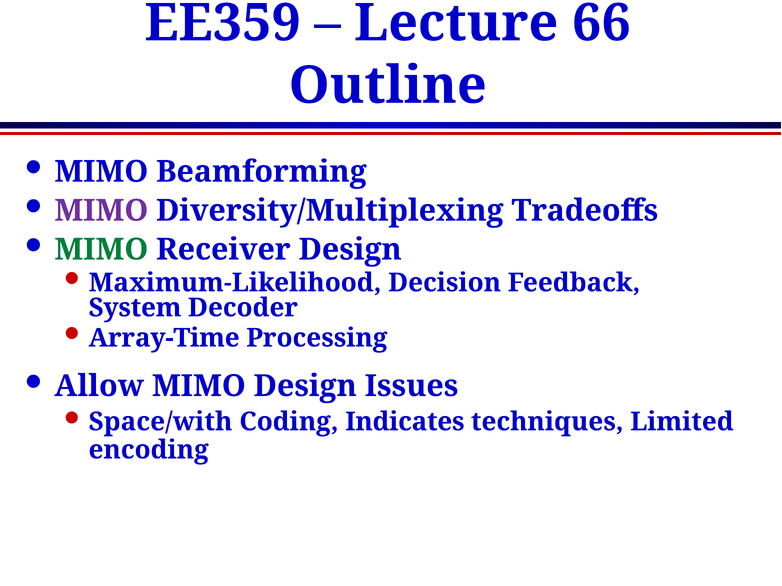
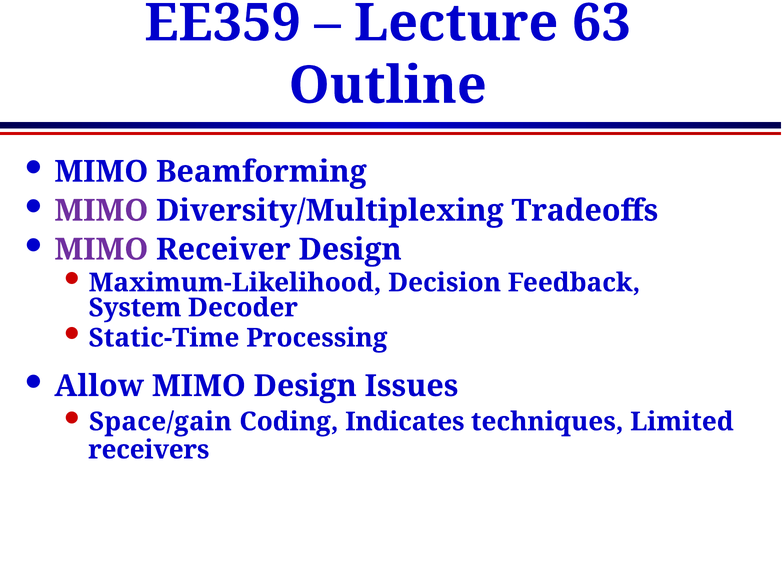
66: 66 -> 63 (601, 23)
MIMO colour: green -> purple (101, 250)
Array-Time: Array-Time -> Static-Time (164, 338)
Space/with: Space/with -> Space/gain (160, 422)
encoding: encoding -> receivers (149, 450)
